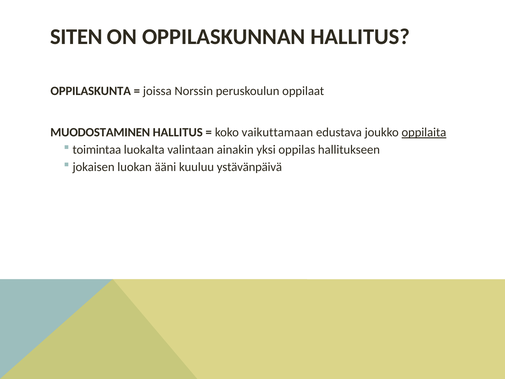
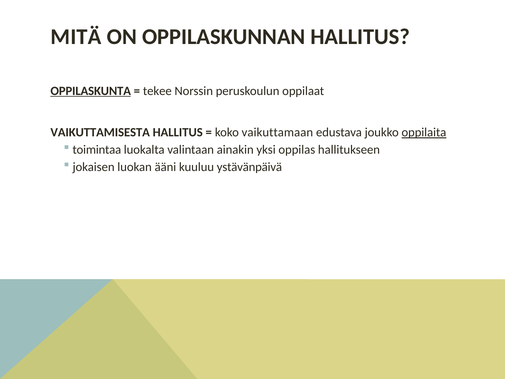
SITEN: SITEN -> MITÄ (76, 37)
OPPILASKUNTA underline: none -> present (91, 91)
joissa: joissa -> tekee (157, 91)
MUODOSTAMINEN: MUODOSTAMINEN -> VAIKUTTAMISESTA (100, 132)
